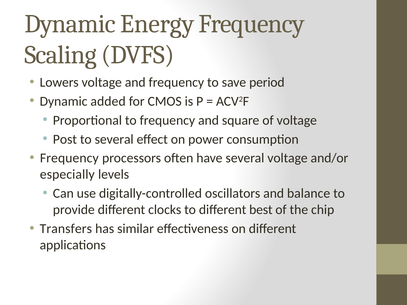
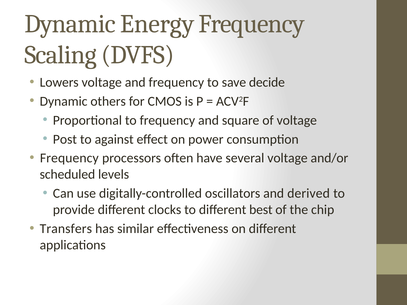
period: period -> decide (267, 82)
added: added -> others (108, 101)
to several: several -> against (114, 139)
especially: especially -> scheduled (67, 175)
balance: balance -> derived (309, 194)
